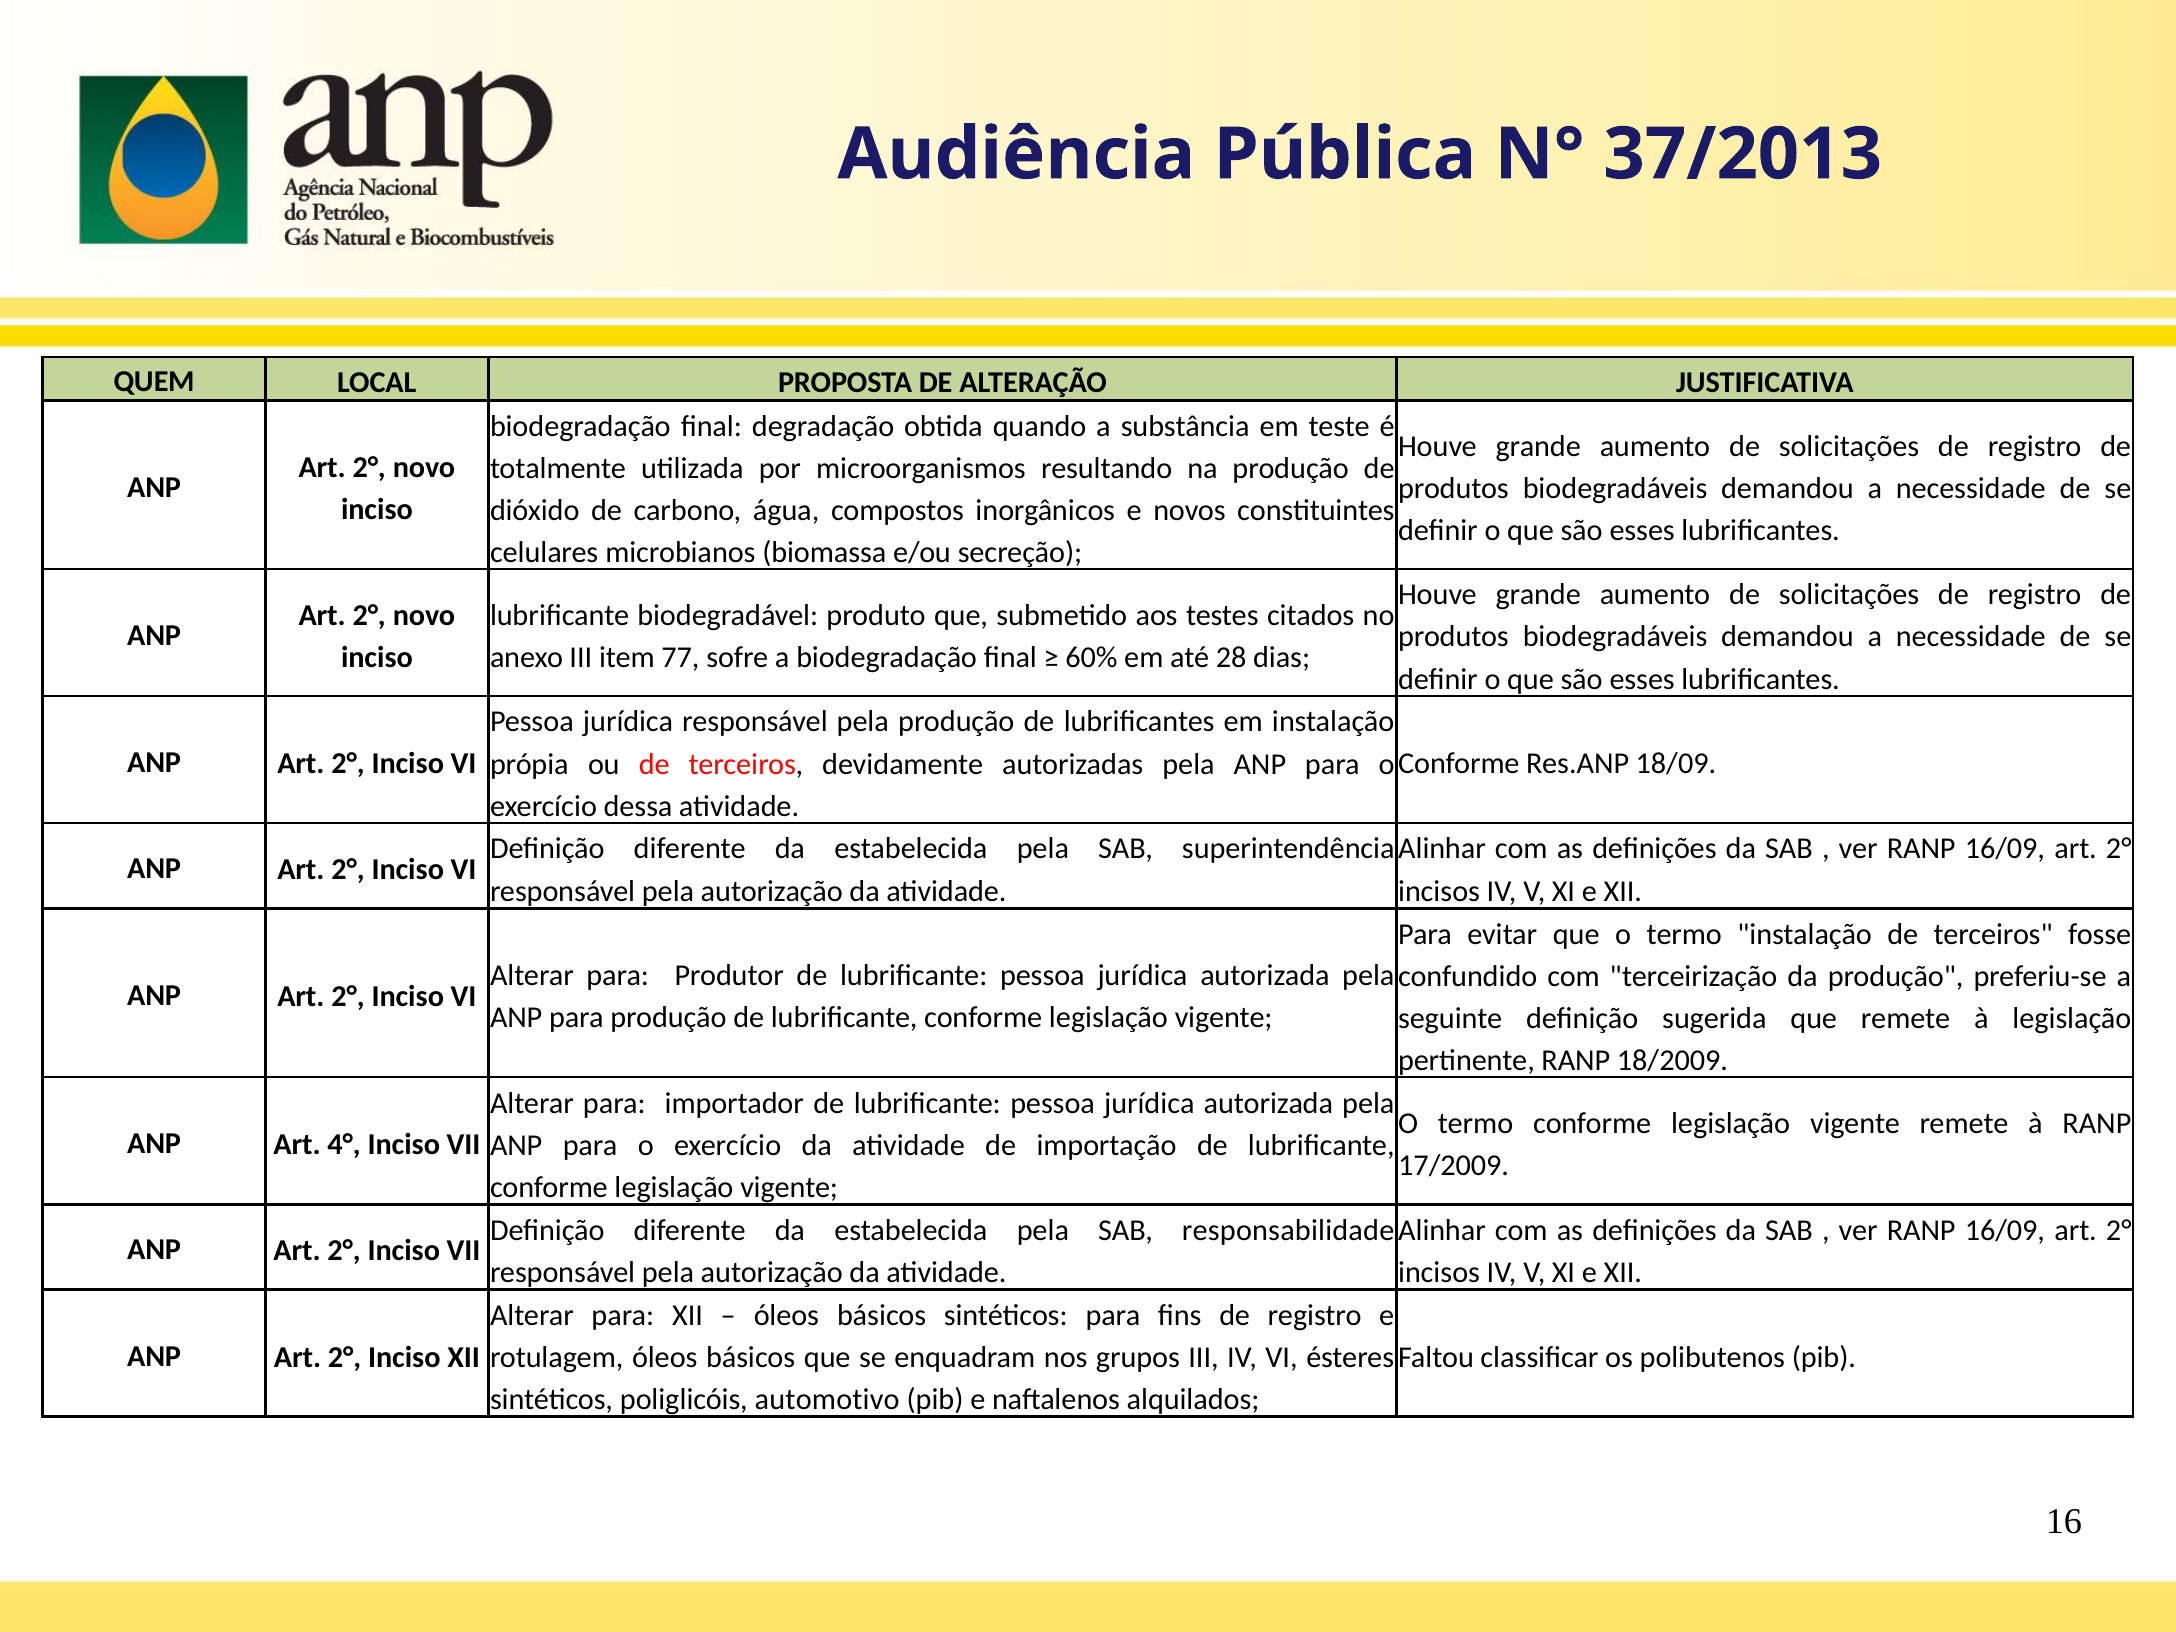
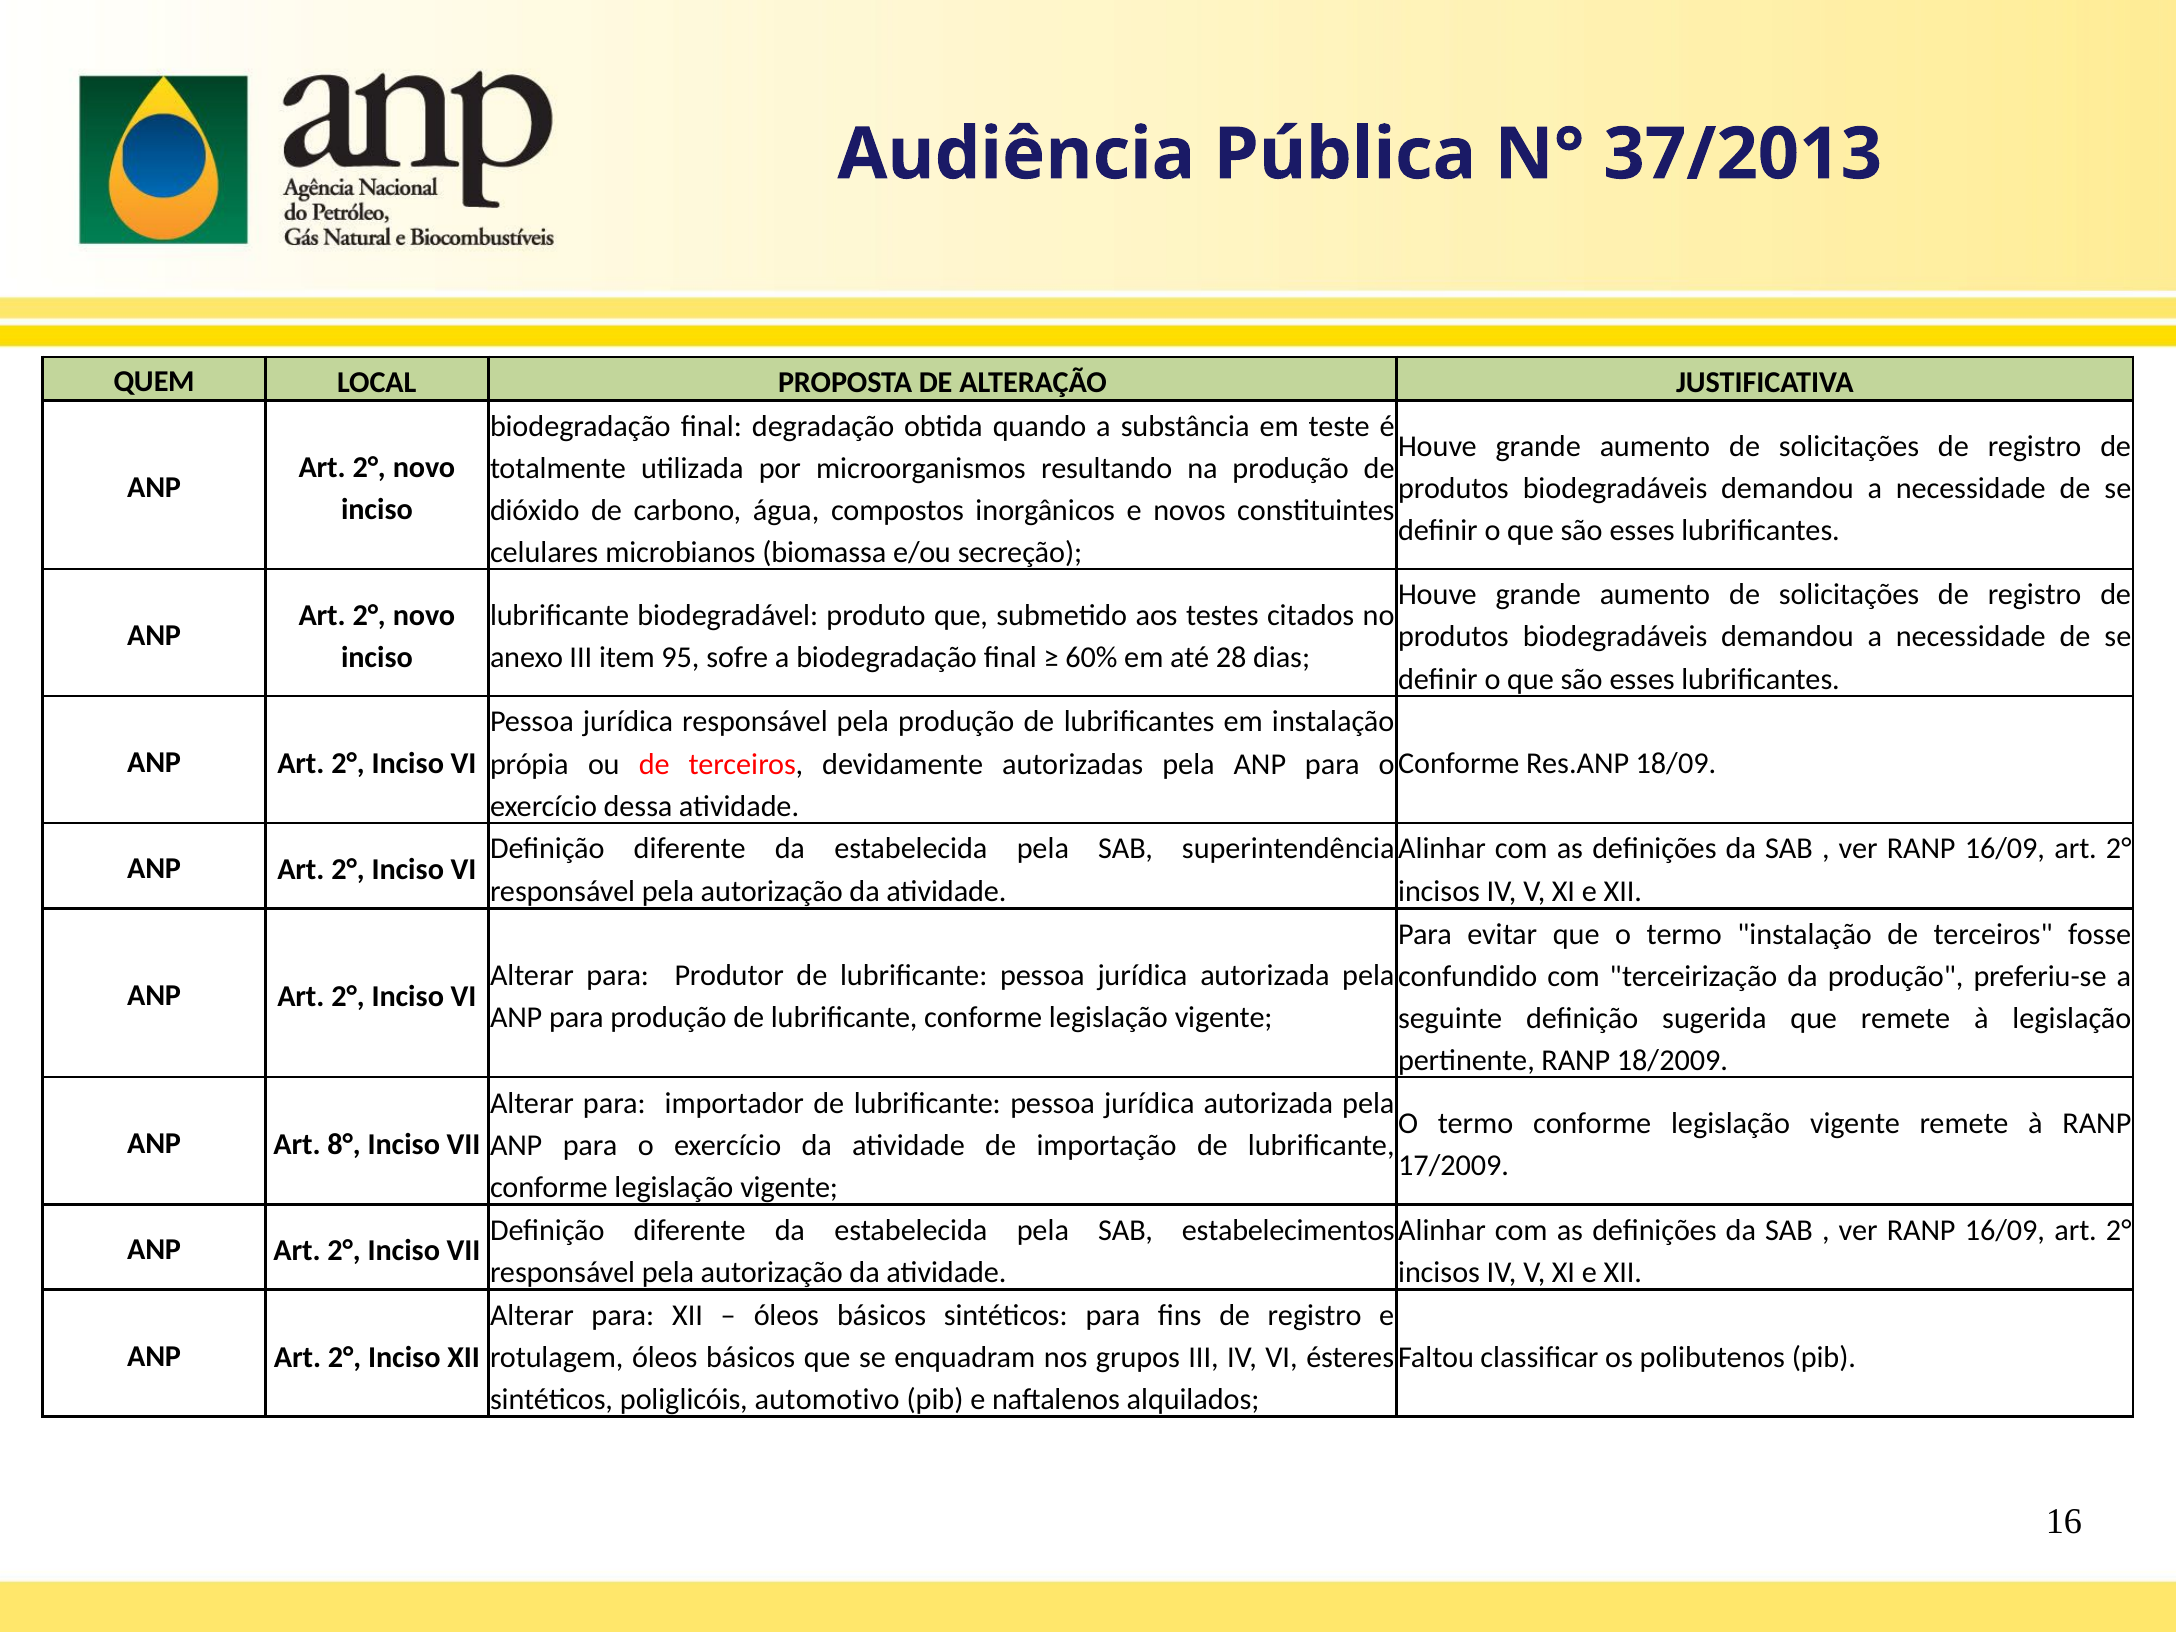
77: 77 -> 95 (680, 658)
4°: 4° -> 8° (344, 1145)
responsabilidade: responsabilidade -> estabelecimentos (1288, 1230)
